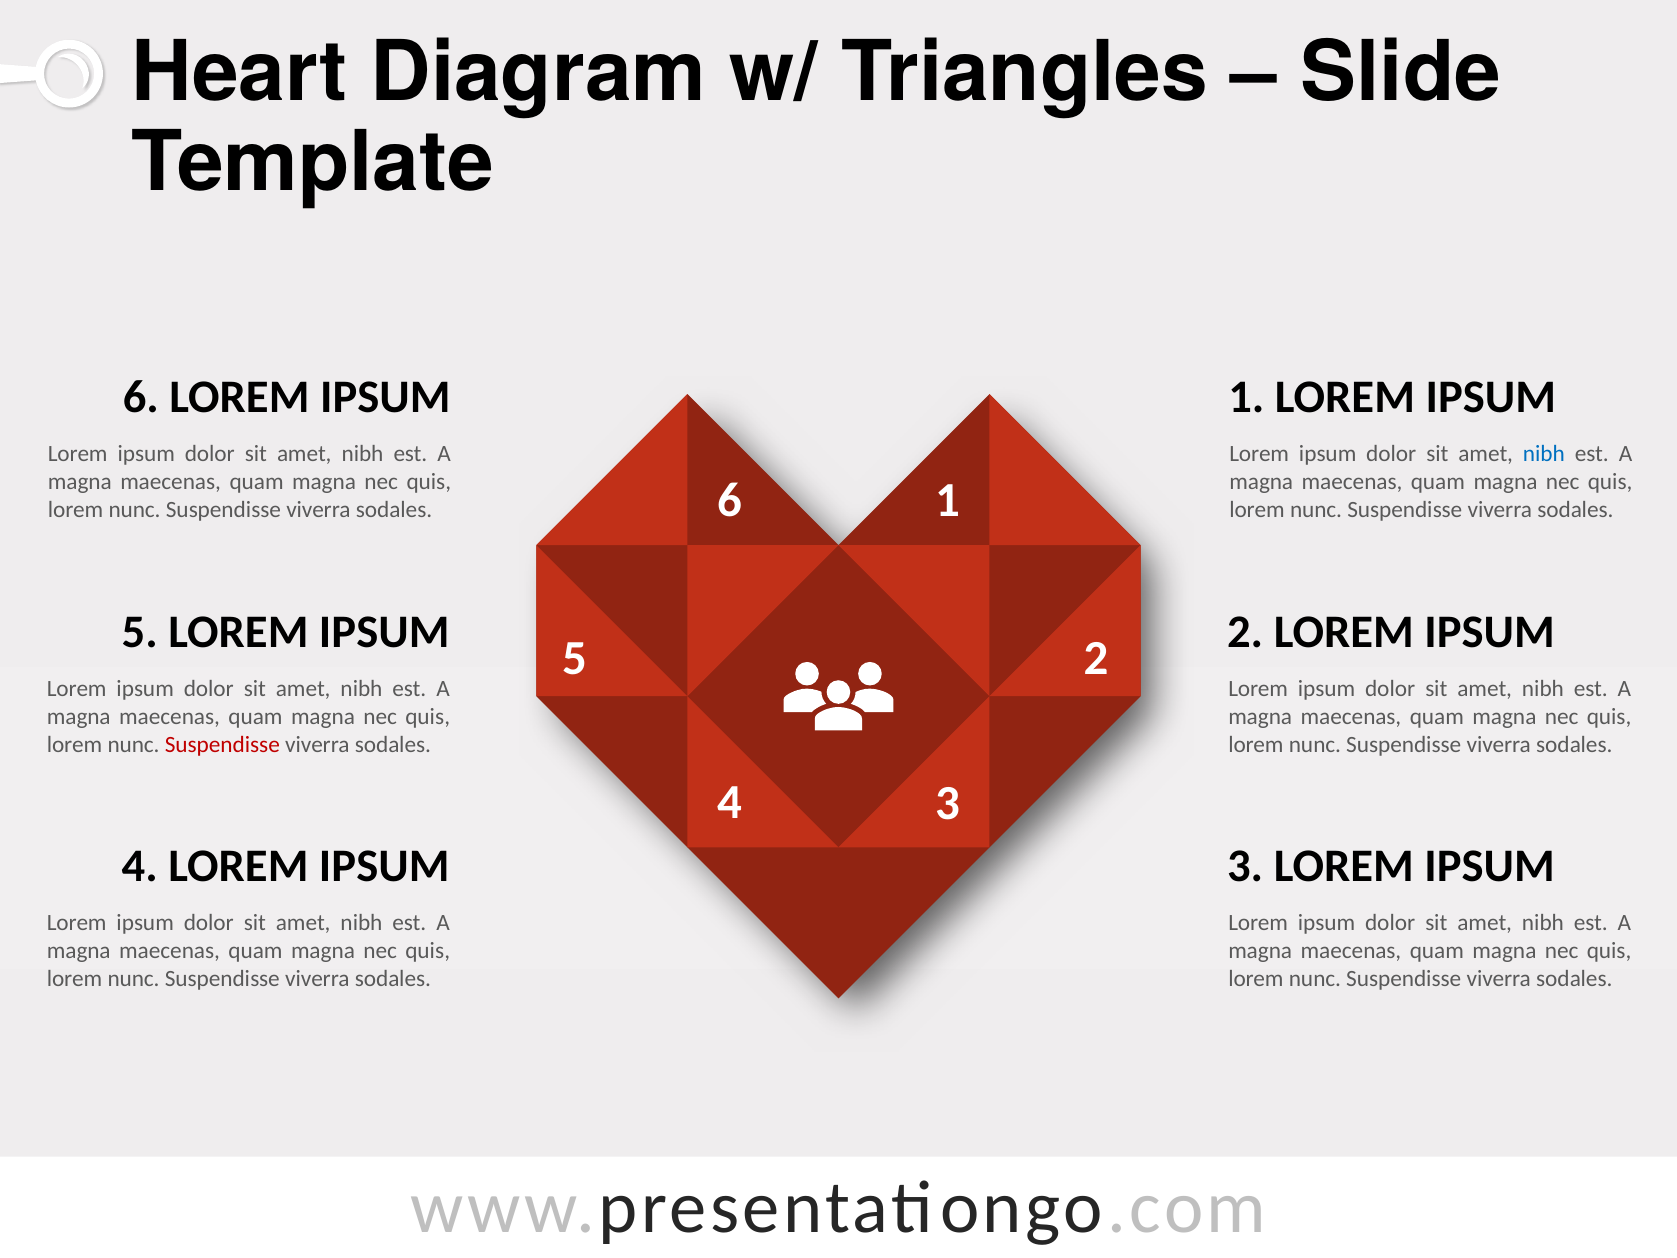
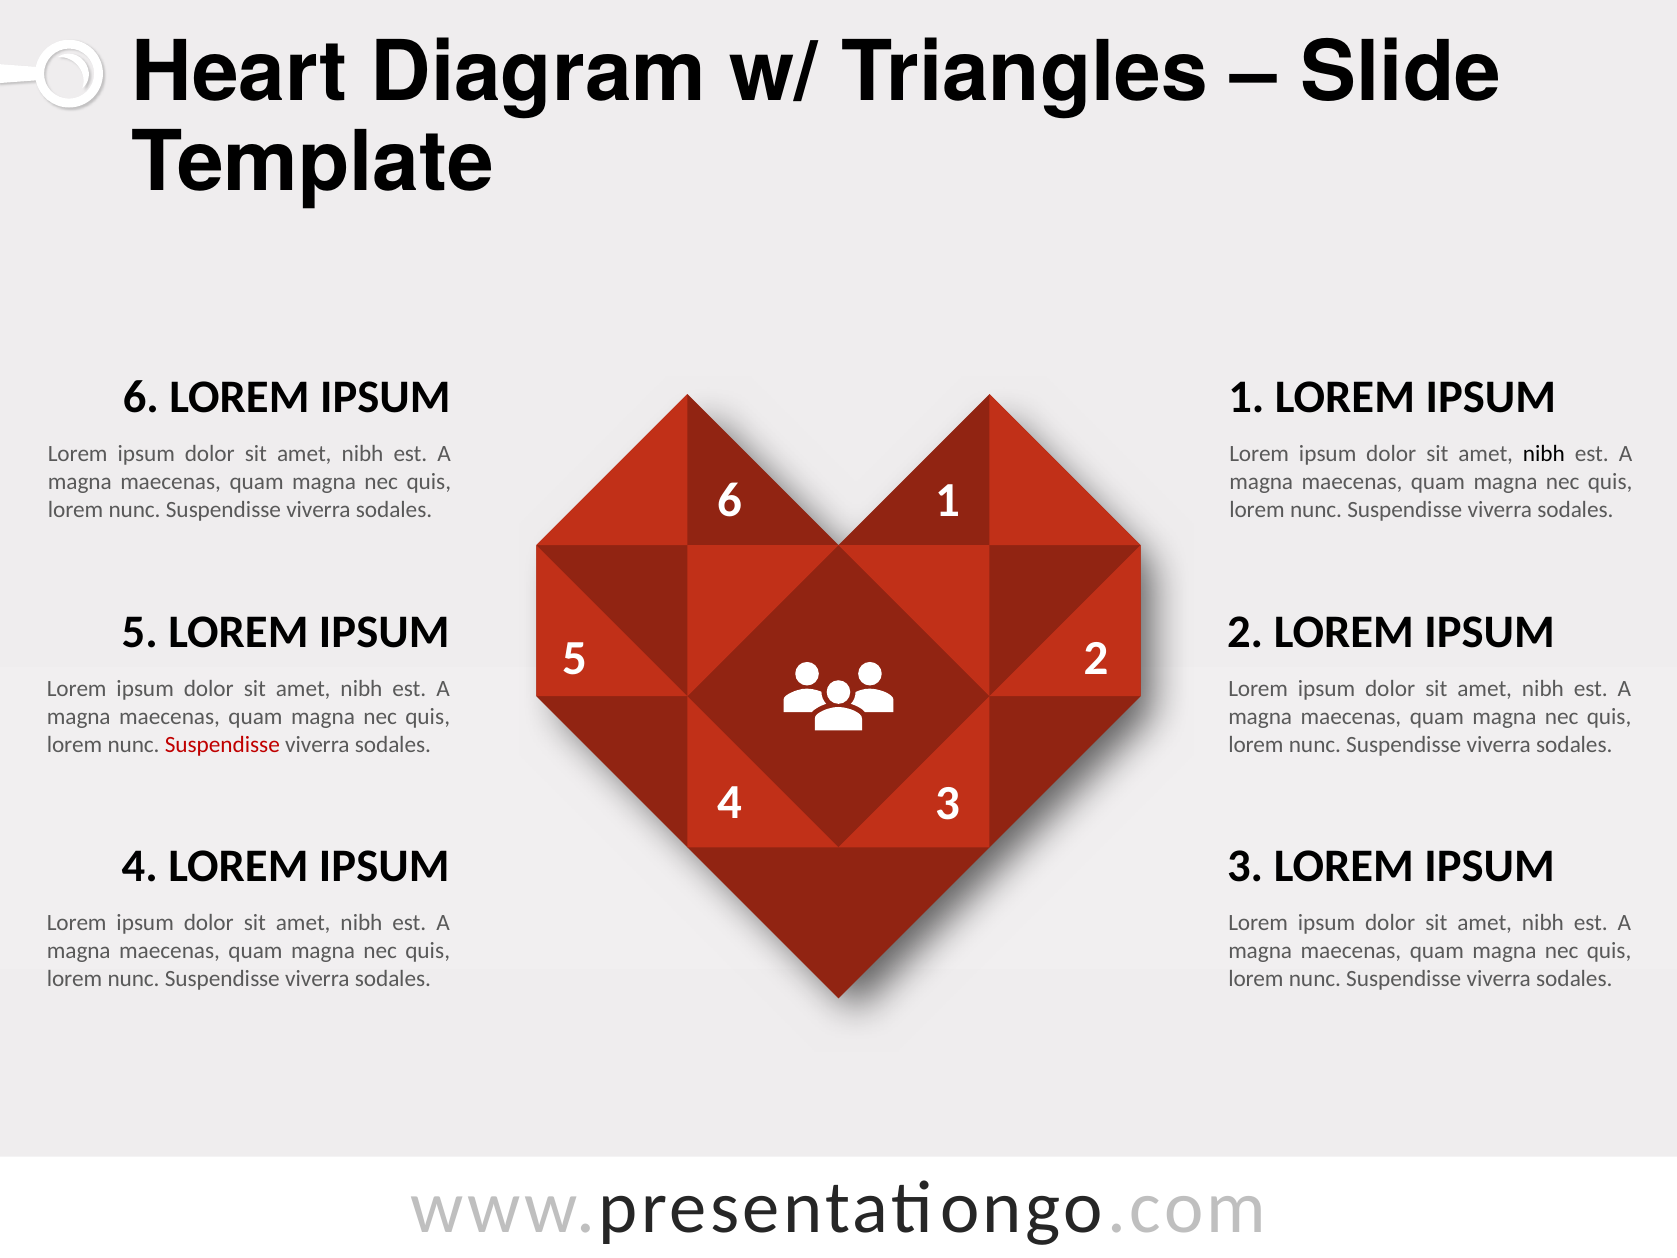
nibh colour: blue -> black (1544, 454)
